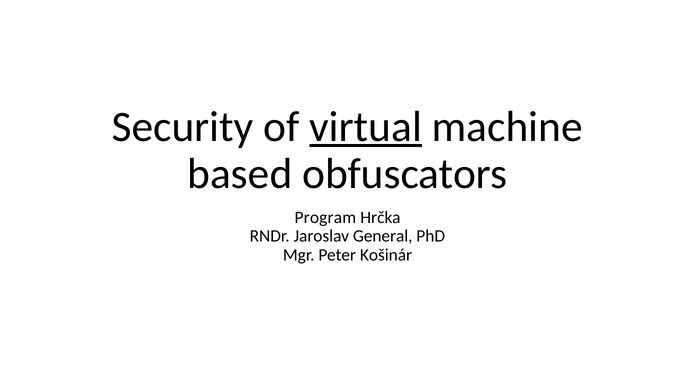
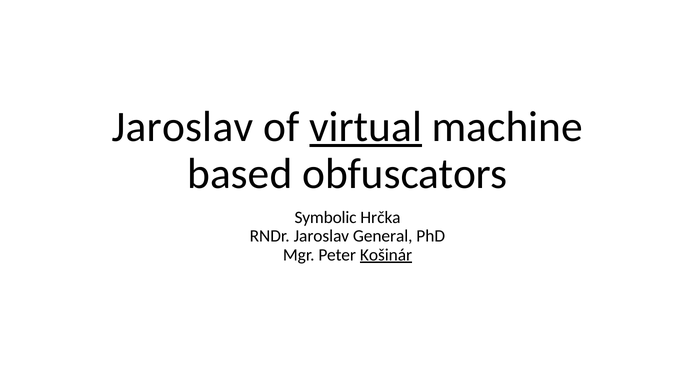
Security: Security -> Jaroslav (183, 127)
Program: Program -> Symbolic (326, 217)
Košinár underline: none -> present (386, 255)
